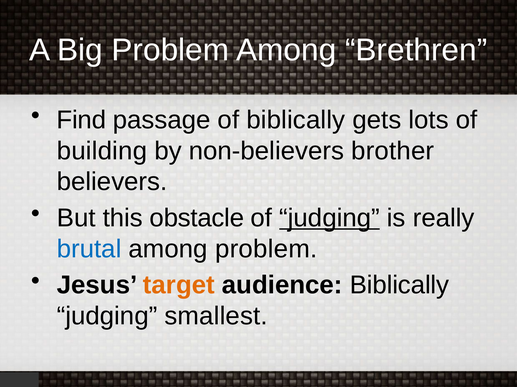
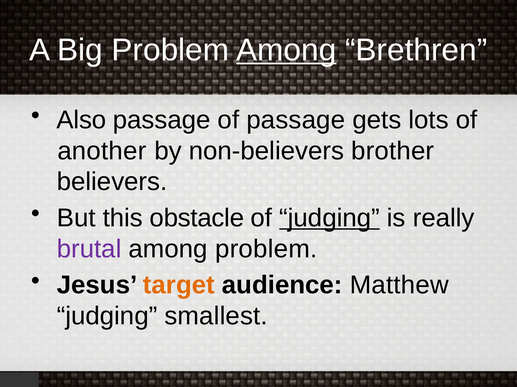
Among underline: none -> present (286, 50)
Find: Find -> Also (81, 120)
of biblically: biblically -> passage (296, 120)
building: building -> another (102, 151)
brutal colour: blue -> purple (89, 249)
audience Biblically: Biblically -> Matthew (399, 286)
